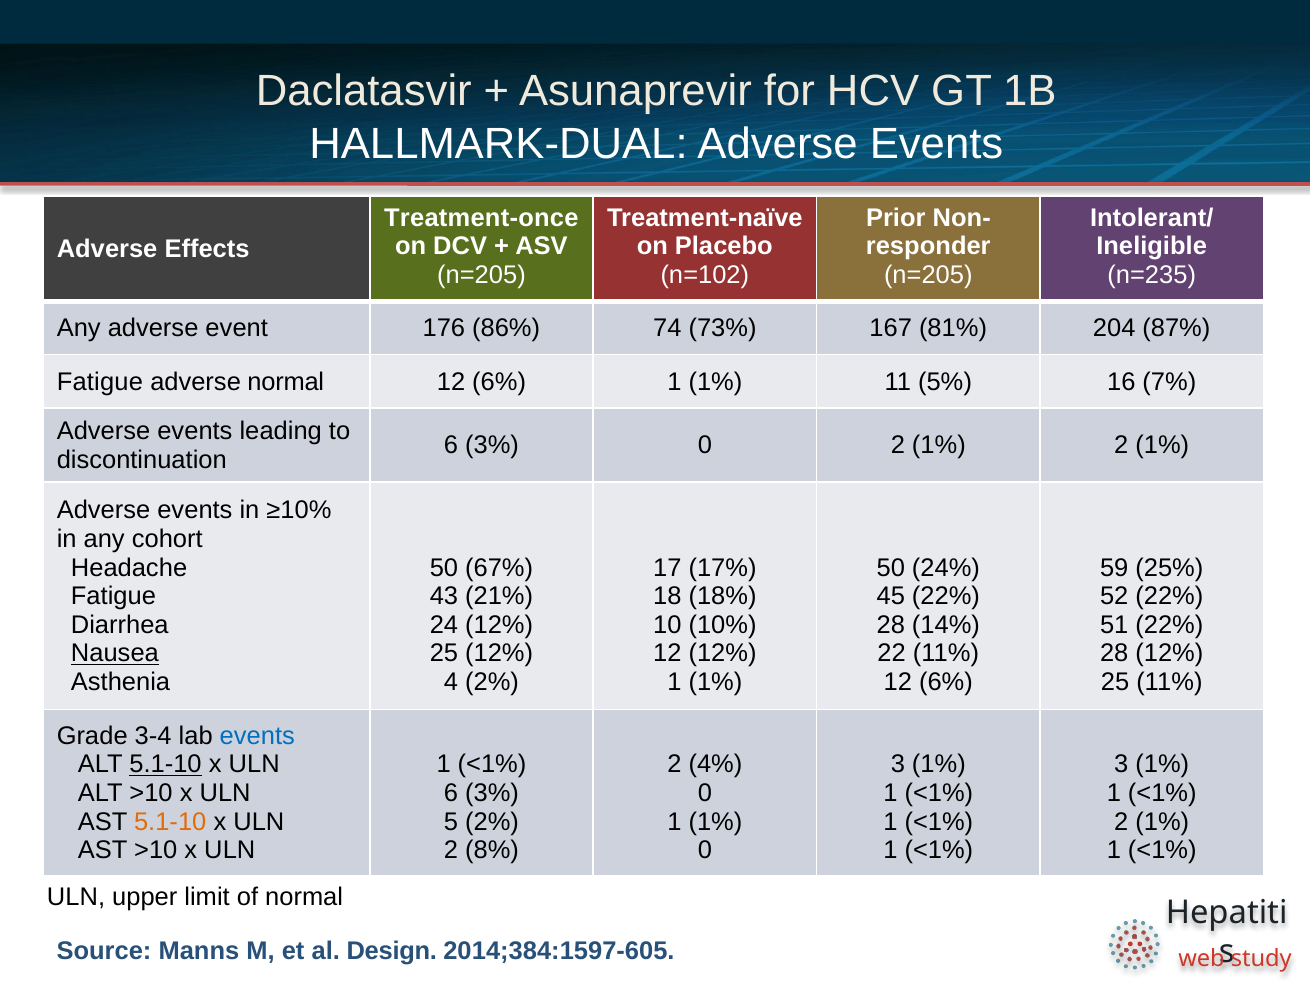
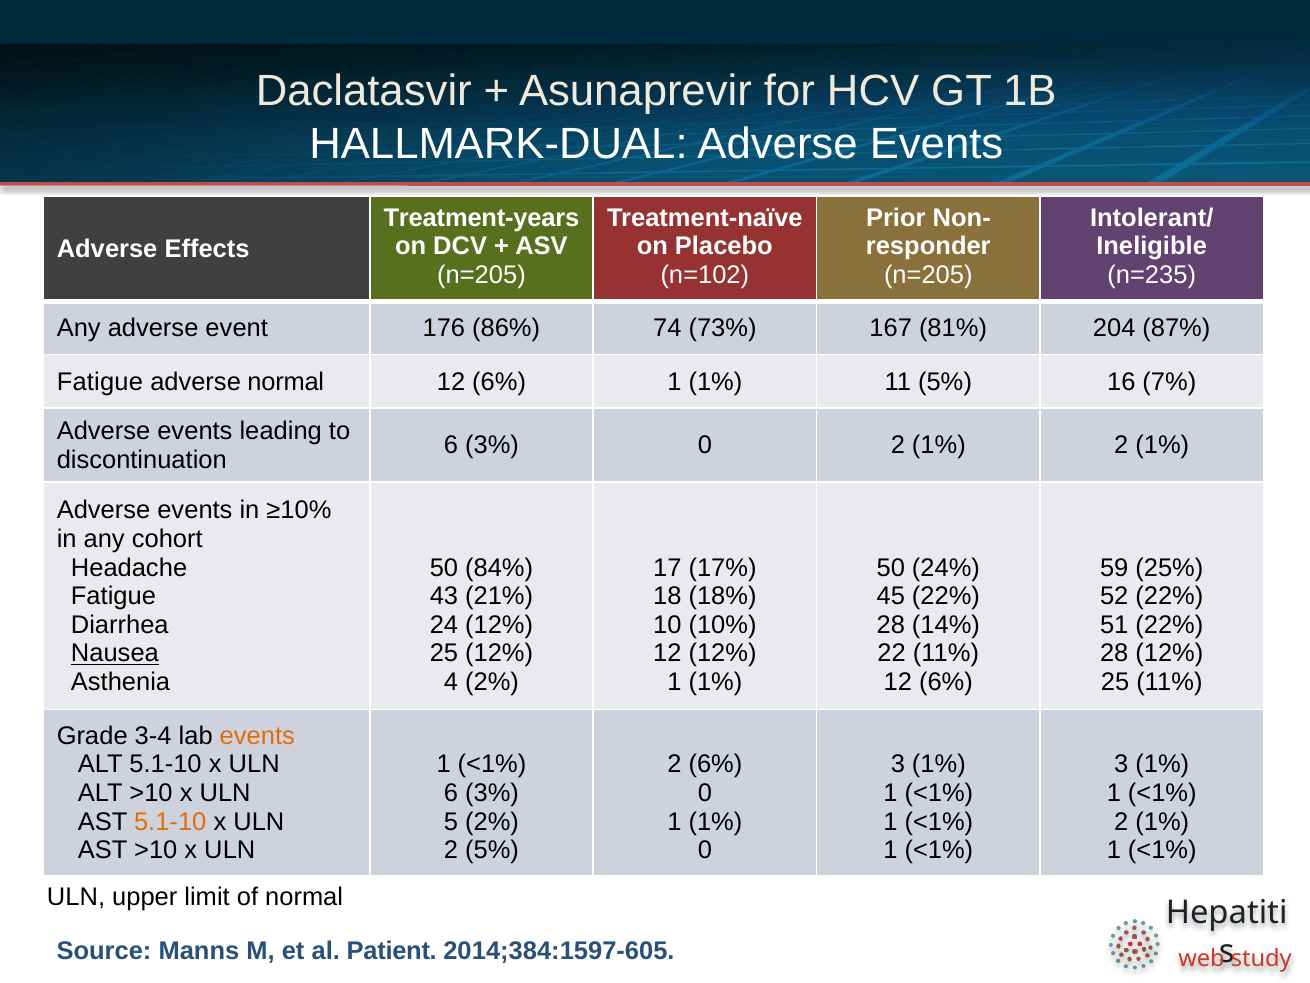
Treatment-once: Treatment-once -> Treatment-years (481, 218)
67%: 67% -> 84% (499, 567)
events colour: blue -> orange (257, 735)
5.1-10 underline: present -> none (166, 764)
2 4%: 4% -> 6% (715, 764)
2 8%: 8% -> 5% (492, 850)
Design: Design -> Patient (392, 950)
